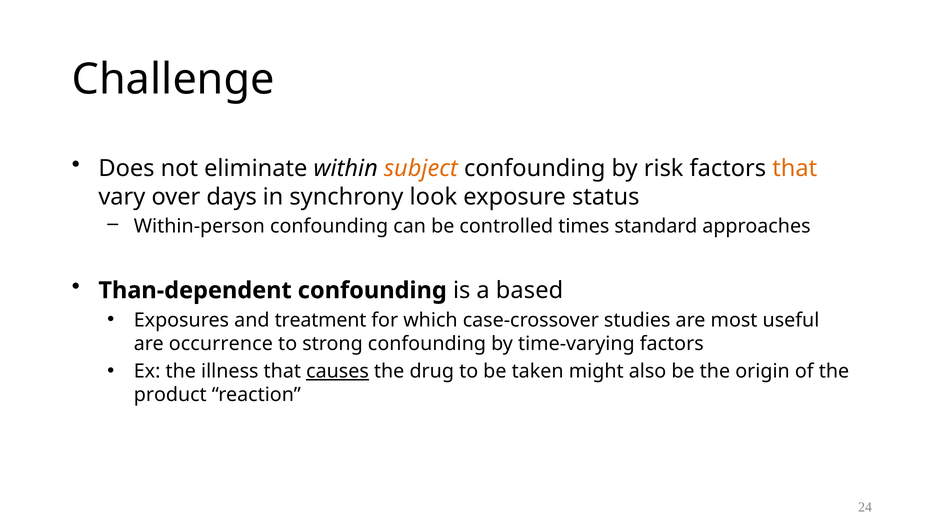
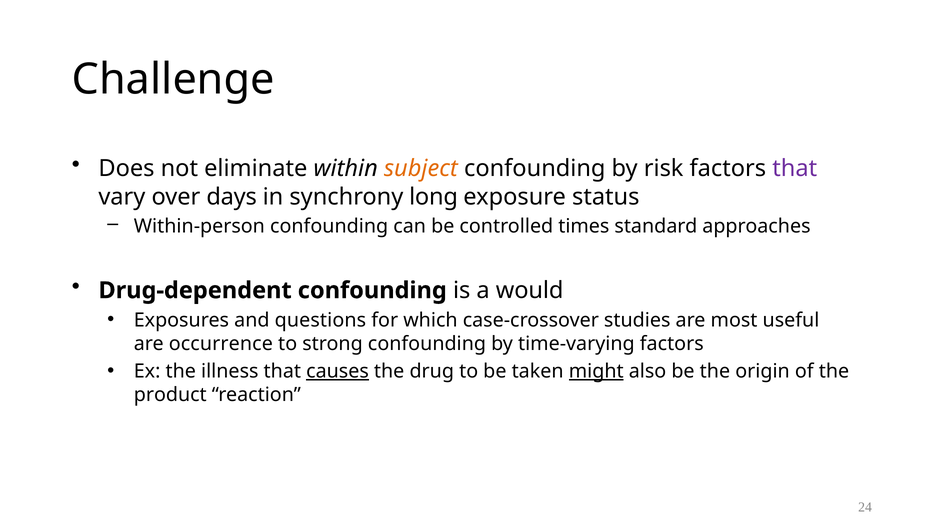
that colour: orange -> purple (795, 169)
look: look -> long (434, 197)
Than-dependent: Than-dependent -> Drug-dependent (195, 290)
based: based -> would (530, 290)
treatment: treatment -> questions (320, 320)
might underline: none -> present (596, 371)
